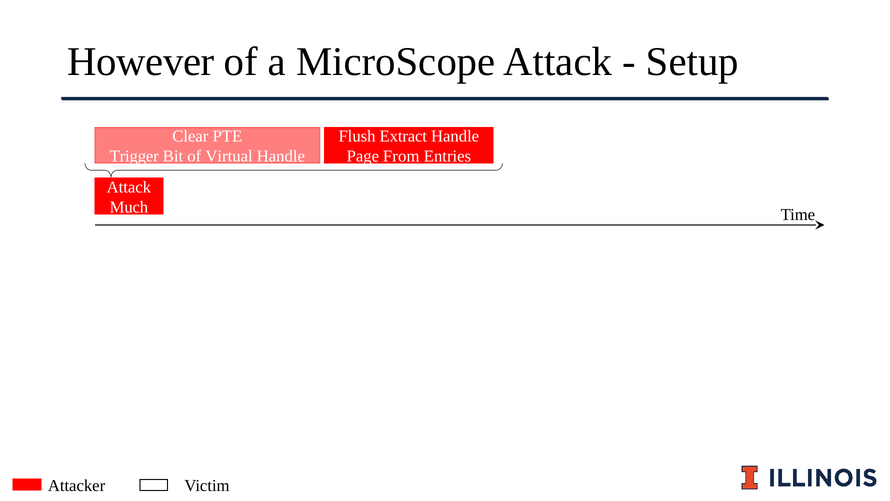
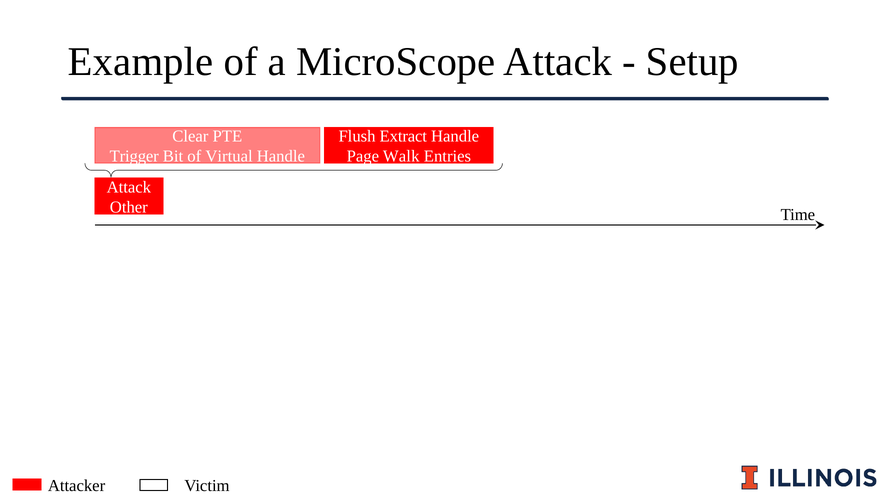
However: However -> Example (141, 62)
From: From -> Walk (401, 156)
Much: Much -> Other (129, 207)
